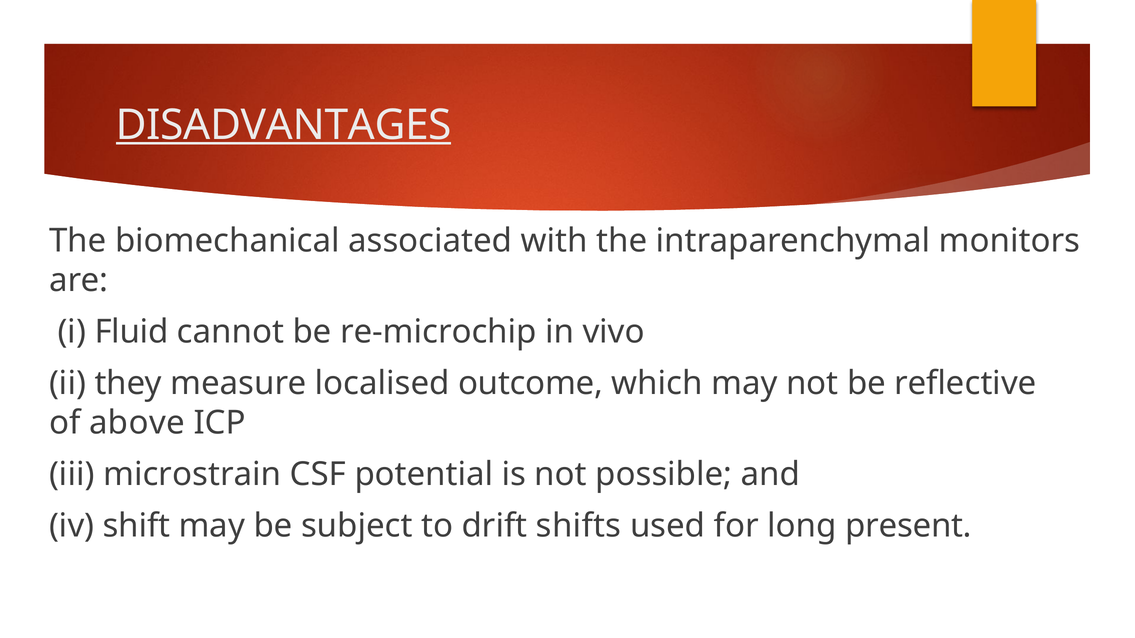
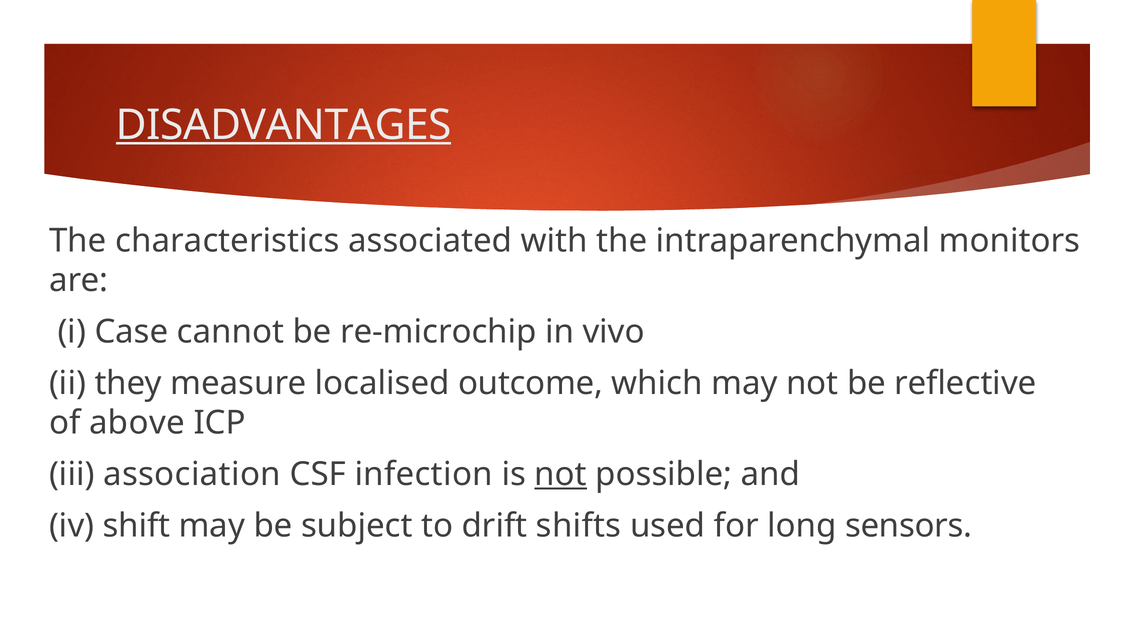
biomechanical: biomechanical -> characteristics (227, 241)
Fluid: Fluid -> Case (131, 332)
microstrain: microstrain -> association (192, 475)
potential: potential -> infection (424, 475)
not underline: none -> present (561, 475)
present: present -> sensors (909, 526)
